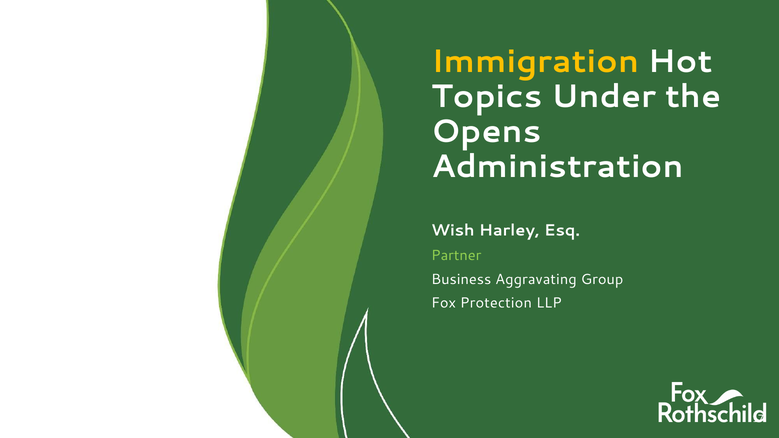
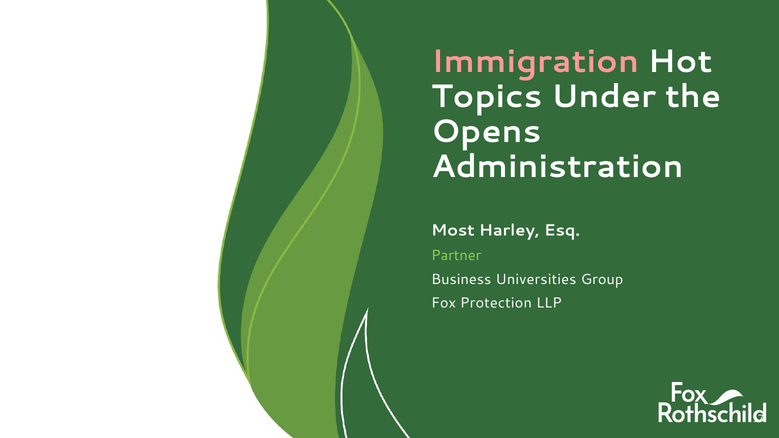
Immigration colour: yellow -> pink (535, 61)
Wish: Wish -> Most (453, 231)
Aggravating: Aggravating -> Universities (536, 279)
